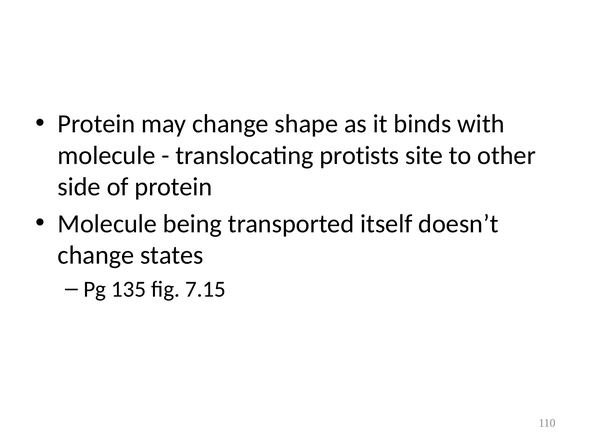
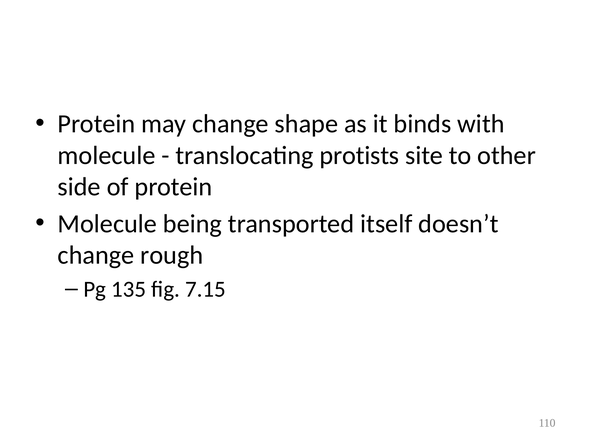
states: states -> rough (172, 255)
